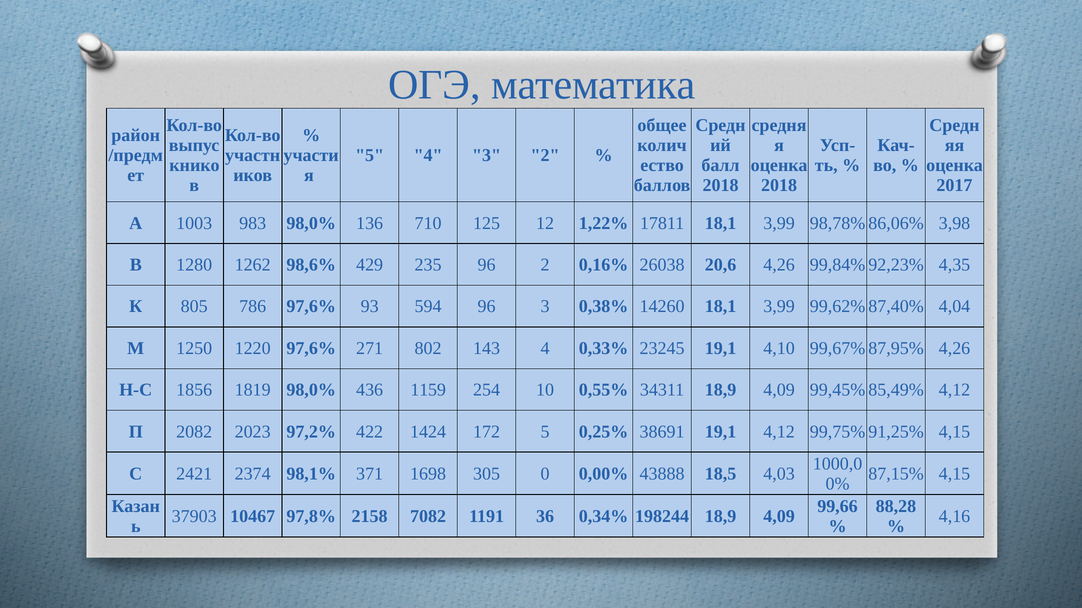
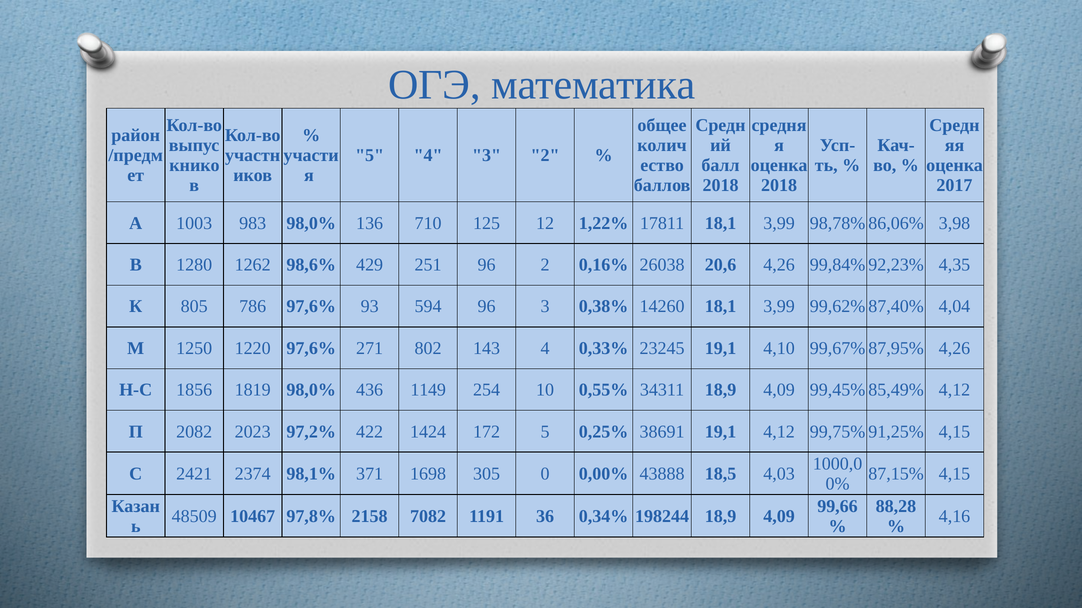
235: 235 -> 251 (428, 265)
1159: 1159 -> 1149 (428, 390)
37903: 37903 -> 48509 (194, 517)
